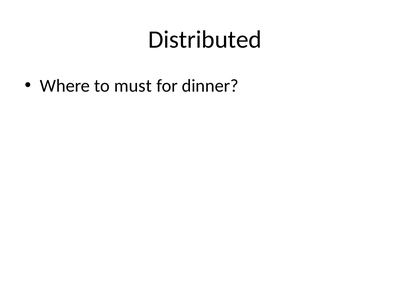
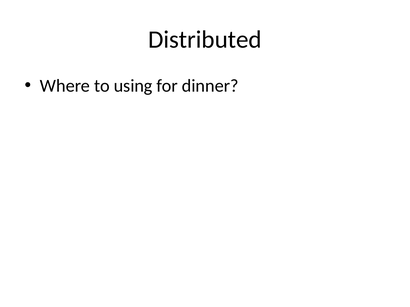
must: must -> using (133, 86)
